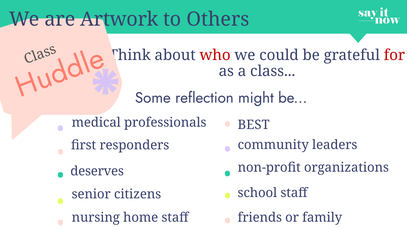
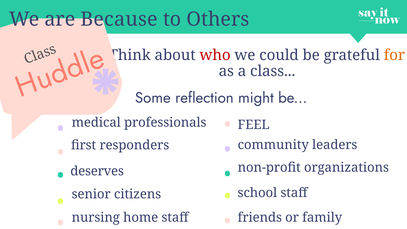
Artwork: Artwork -> Because (119, 19)
for colour: red -> orange (394, 55)
BEST: BEST -> FEEL (254, 125)
